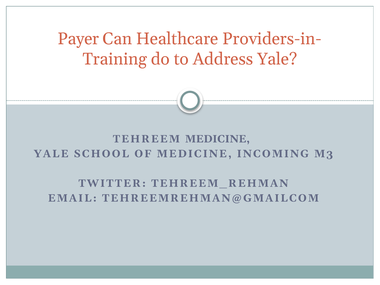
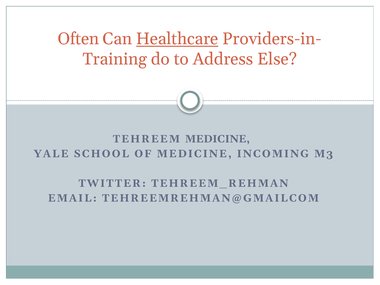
Payer: Payer -> Often (78, 39)
Healthcare underline: none -> present (177, 39)
Address Yale: Yale -> Else (277, 59)
